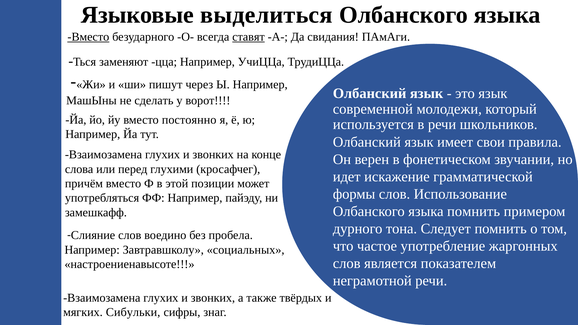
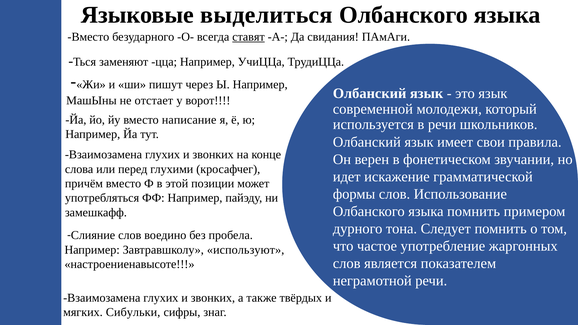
Вместо underline: present -> none (88, 37)
сделать: сделать -> отстает (154, 100)
постоянно: постоянно -> написание (189, 120)
социальных: социальных -> используют (246, 250)
